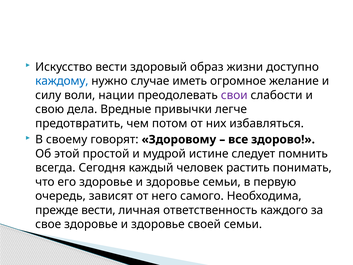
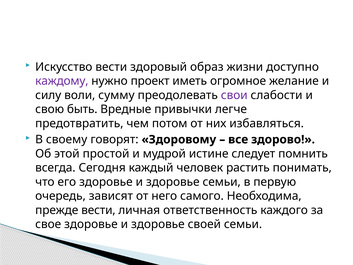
каждому colour: blue -> purple (62, 81)
случае: случае -> проект (150, 81)
нации: нации -> сумму (116, 95)
дела: дела -> быть (82, 109)
